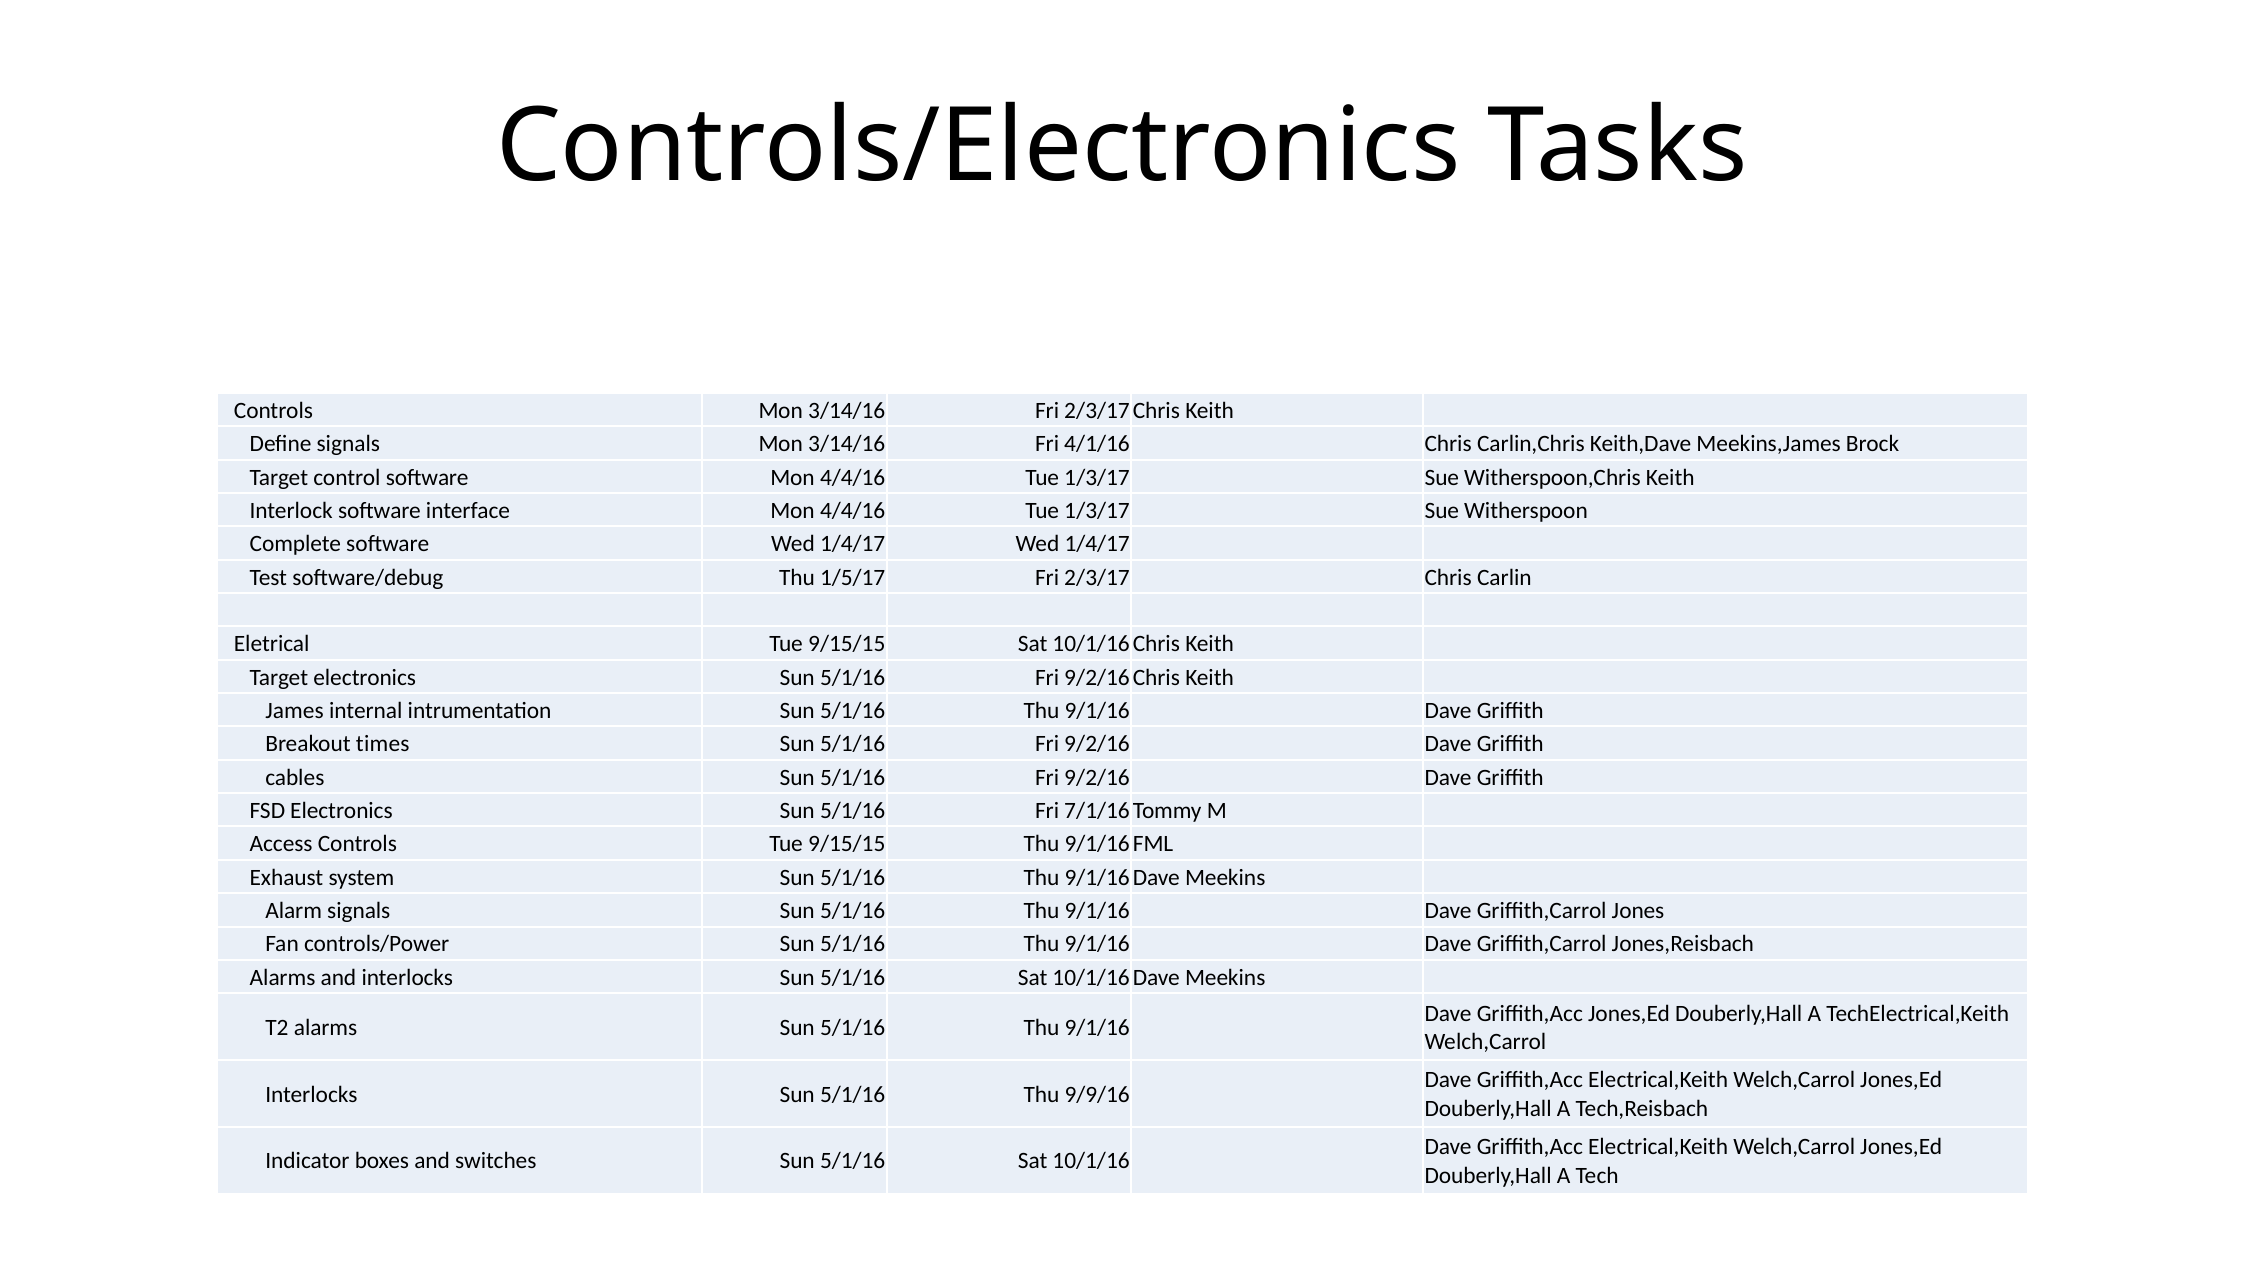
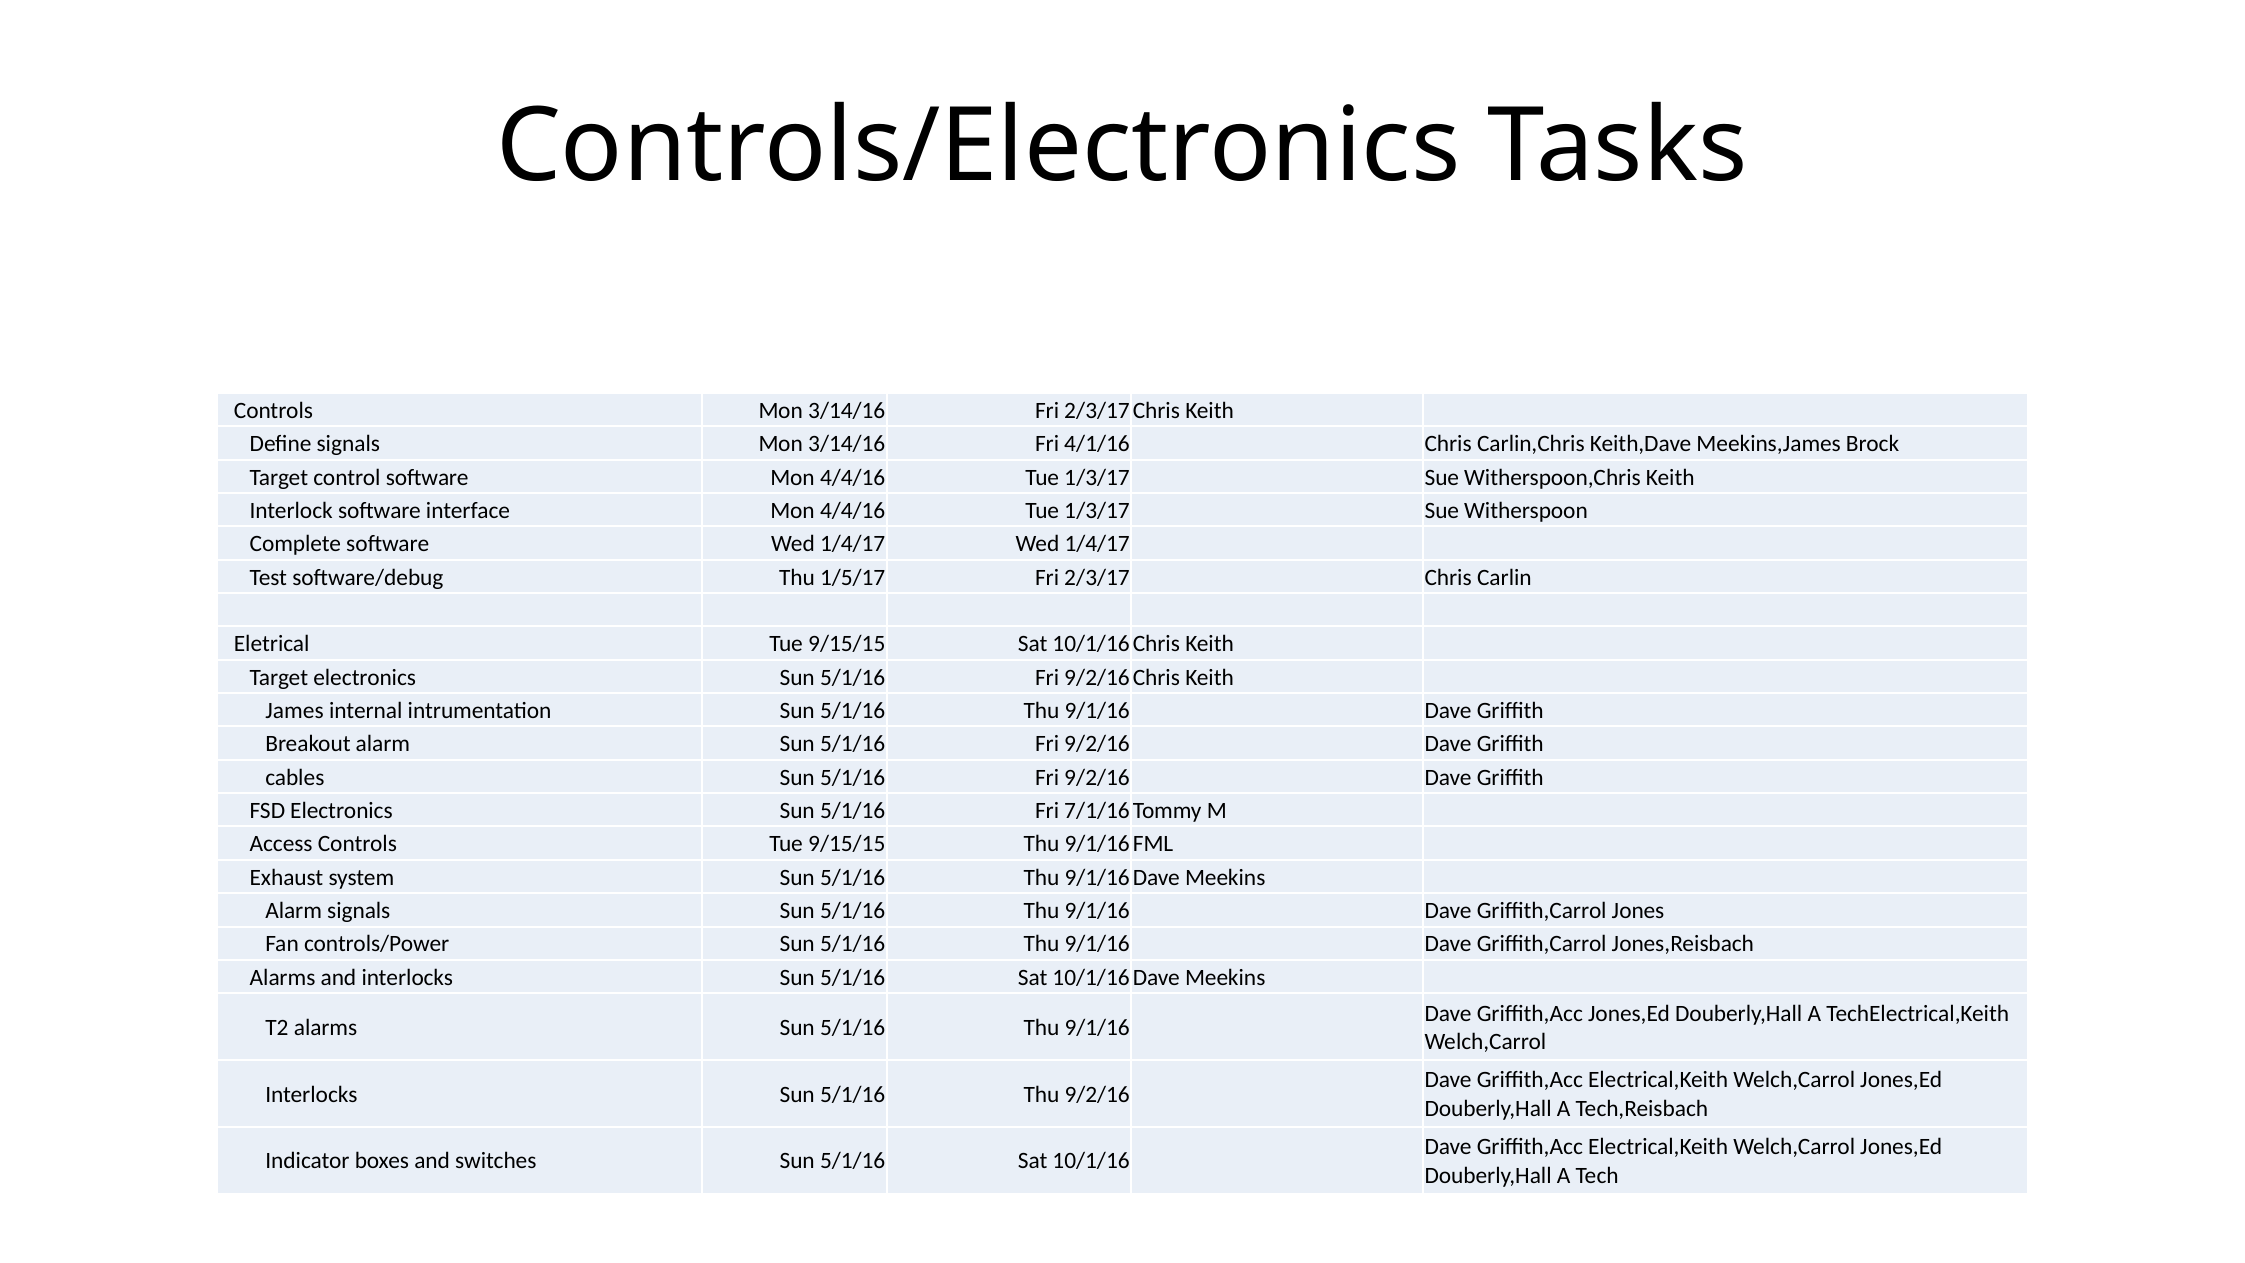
Breakout times: times -> alarm (383, 744)
Thu 9/9/16: 9/9/16 -> 9/2/16 (1097, 1094)
